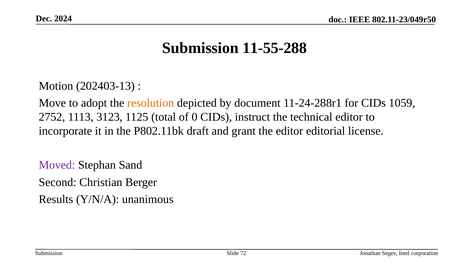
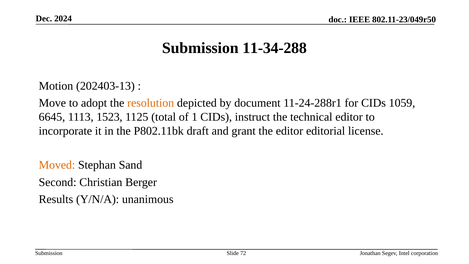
11-55-288: 11-55-288 -> 11-34-288 (275, 48)
2752: 2752 -> 6645 (52, 117)
3123: 3123 -> 1523 (109, 117)
0: 0 -> 1 (195, 117)
Moved colour: purple -> orange (57, 165)
